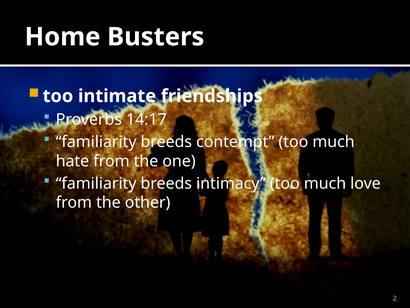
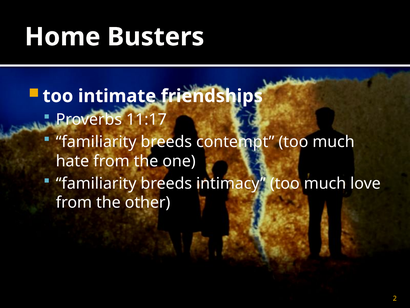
14:17: 14:17 -> 11:17 (146, 119)
